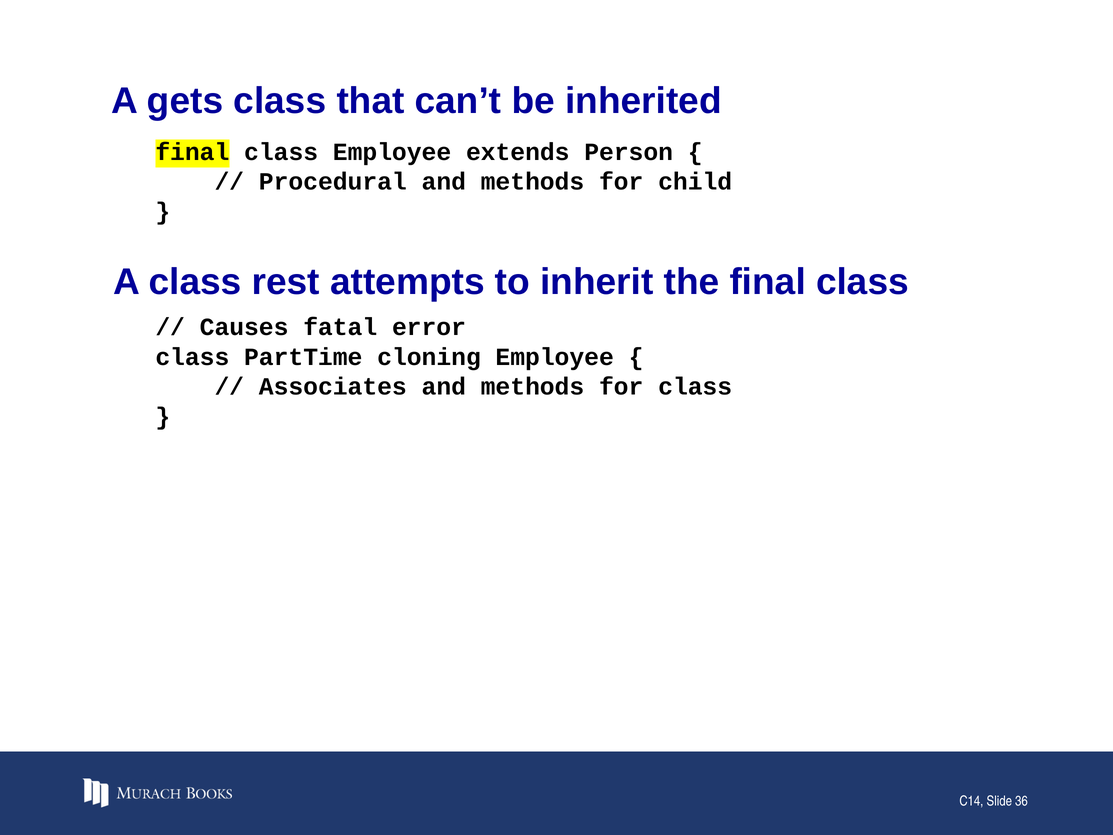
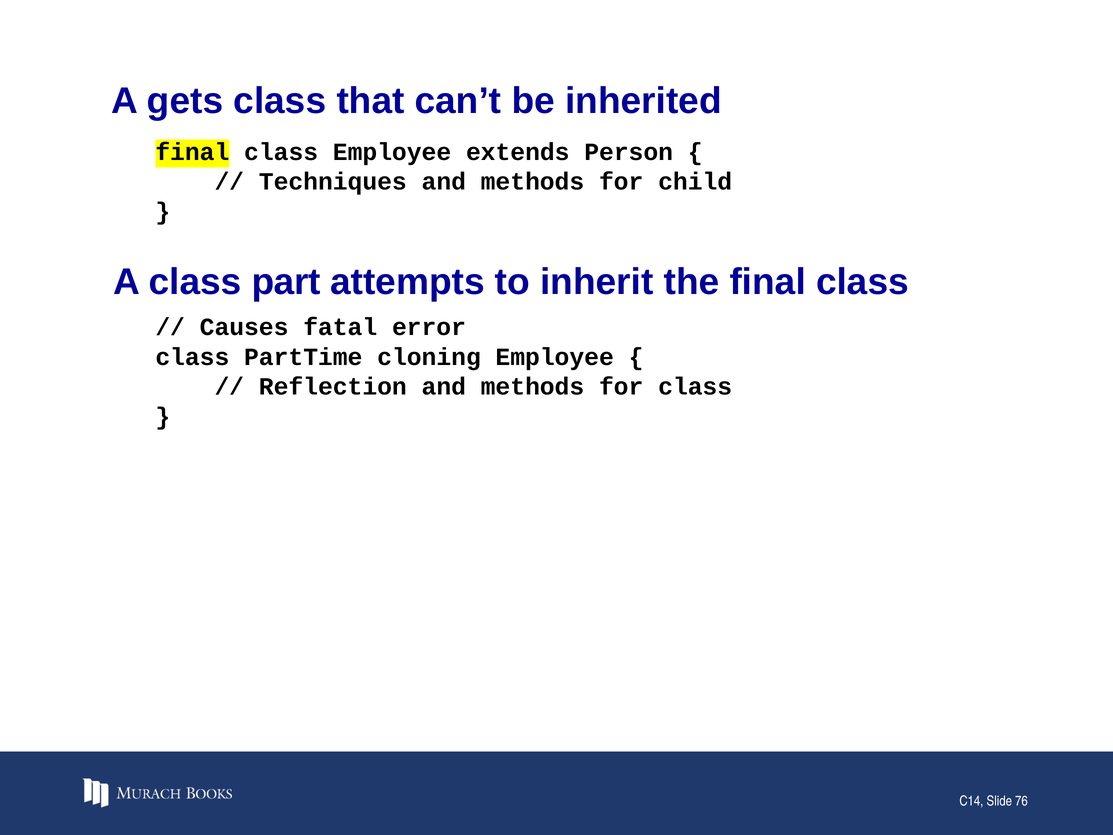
Procedural: Procedural -> Techniques (333, 182)
rest: rest -> part (286, 282)
Associates: Associates -> Reflection (333, 387)
36: 36 -> 76 (1021, 801)
